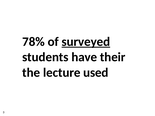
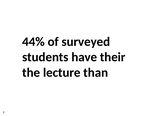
78%: 78% -> 44% (33, 42)
surveyed underline: present -> none (86, 42)
used: used -> than (96, 73)
